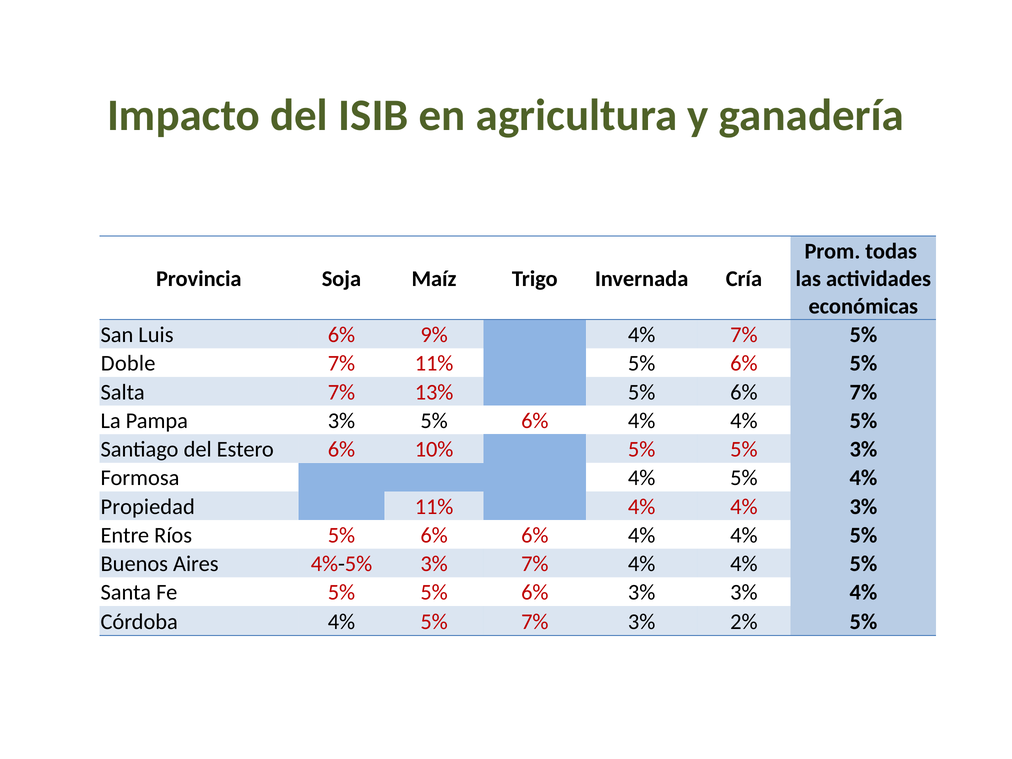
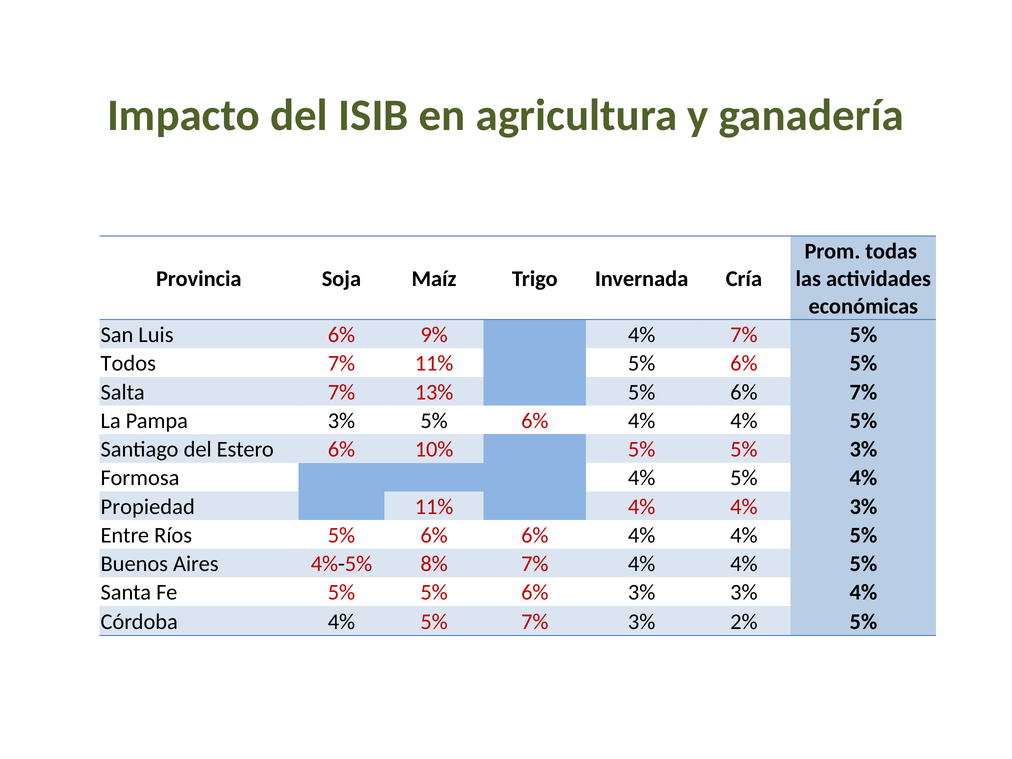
Doble: Doble -> Todos (128, 363)
4%-5% 3%: 3% -> 8% (434, 564)
